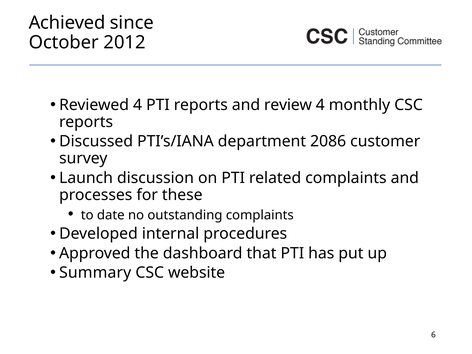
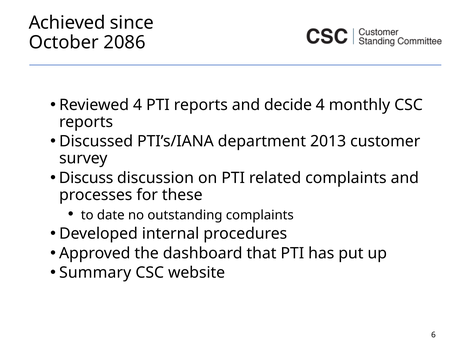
2012: 2012 -> 2086 (125, 43)
review: review -> decide (288, 105)
2086: 2086 -> 2013 (328, 141)
Launch: Launch -> Discuss (86, 178)
